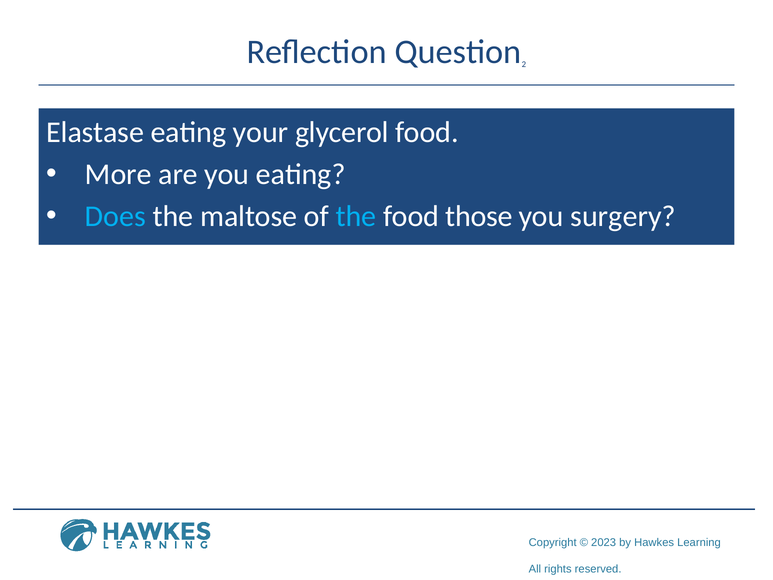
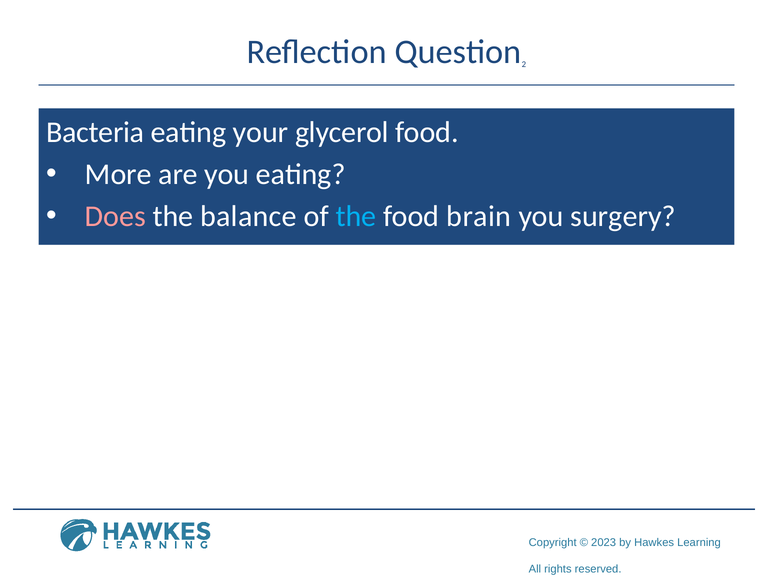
Elastase: Elastase -> Bacteria (95, 132)
Does colour: light blue -> pink (115, 216)
maltose: maltose -> balance (248, 216)
those: those -> brain (479, 216)
